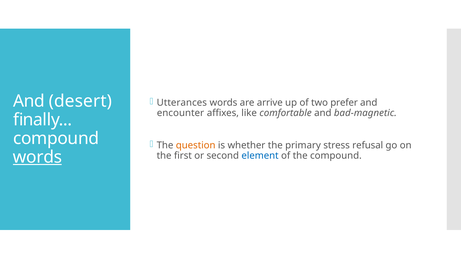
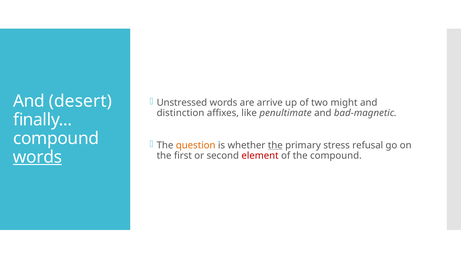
Utterances: Utterances -> Unstressed (182, 103)
prefer: prefer -> might (344, 103)
encounter: encounter -> distinction (181, 113)
comfortable: comfortable -> penultimate (286, 113)
the underline: none -> present (275, 146)
element colour: blue -> red (260, 156)
